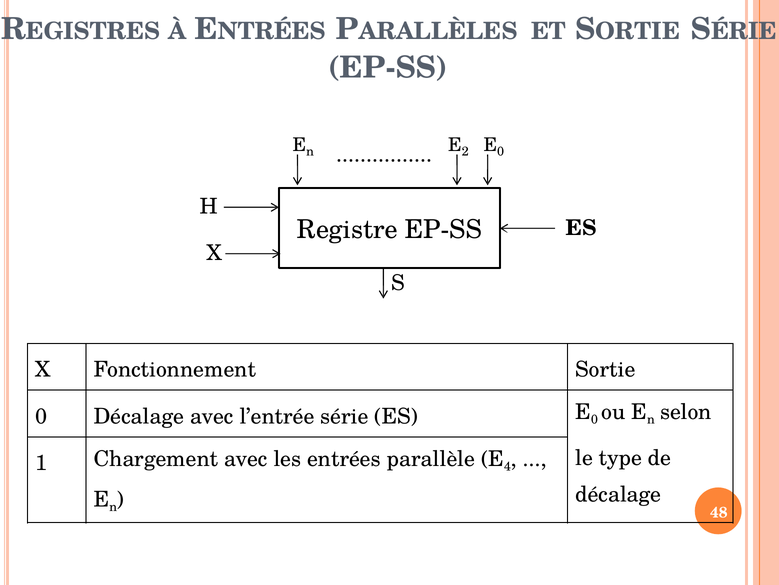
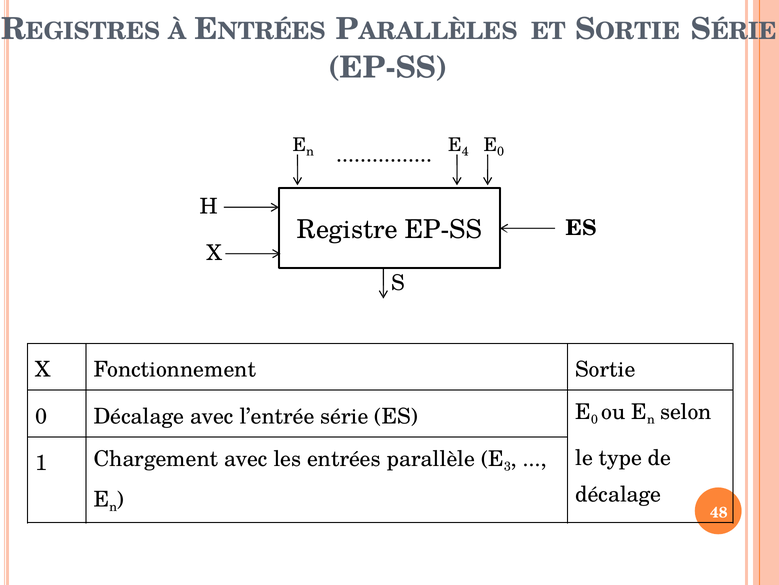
2: 2 -> 4 (465, 151)
4: 4 -> 3 (507, 466)
